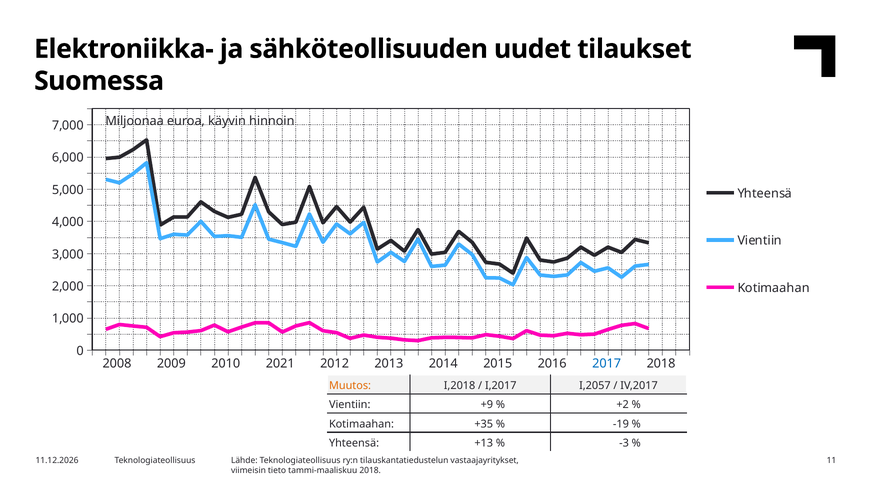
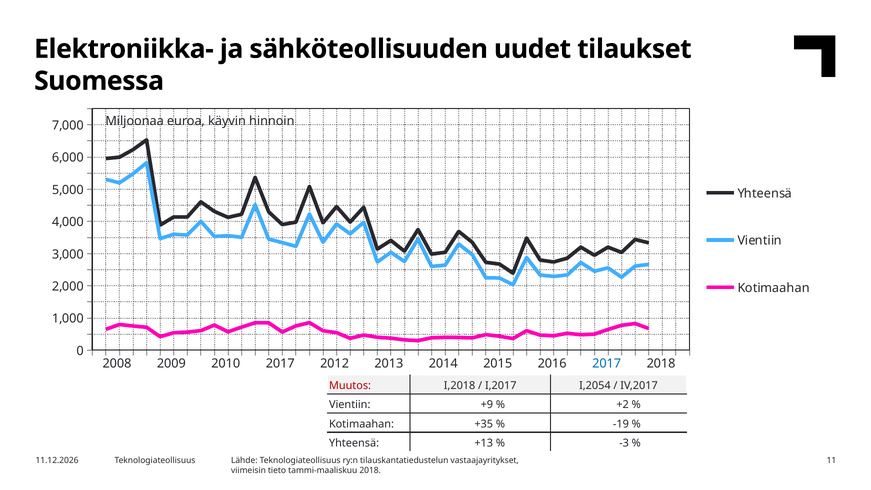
2010 2021: 2021 -> 2017 (280, 364)
Muutos colour: orange -> red (350, 386)
I,2057: I,2057 -> I,2054 (595, 386)
